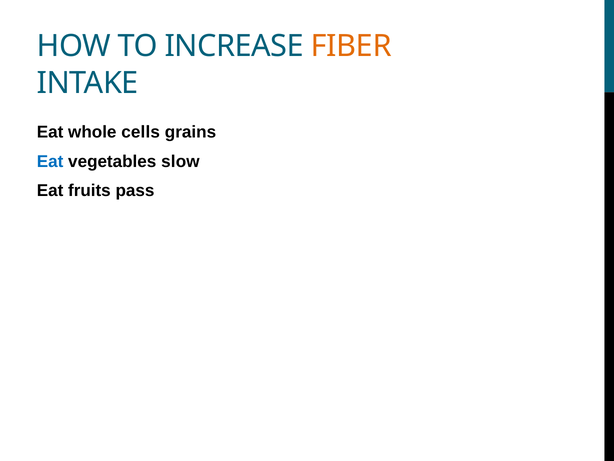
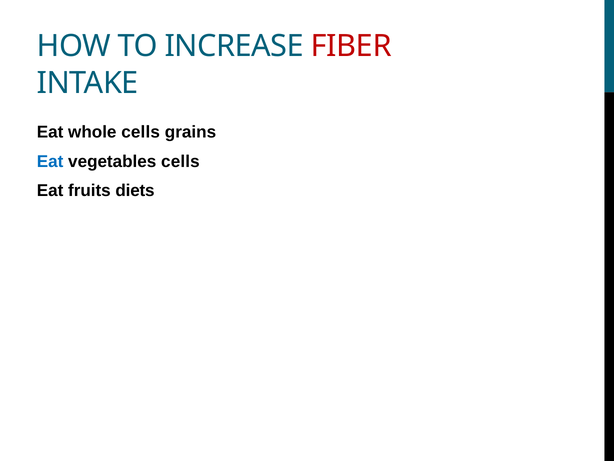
FIBER colour: orange -> red (351, 46)
vegetables slow: slow -> cells (180, 161)
pass: pass -> diets (135, 190)
